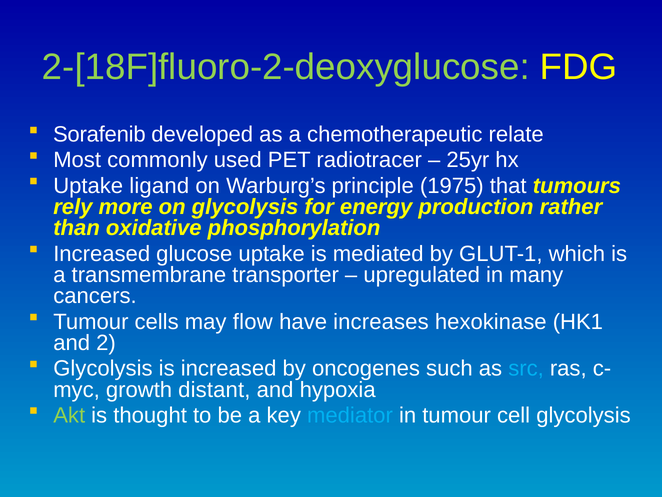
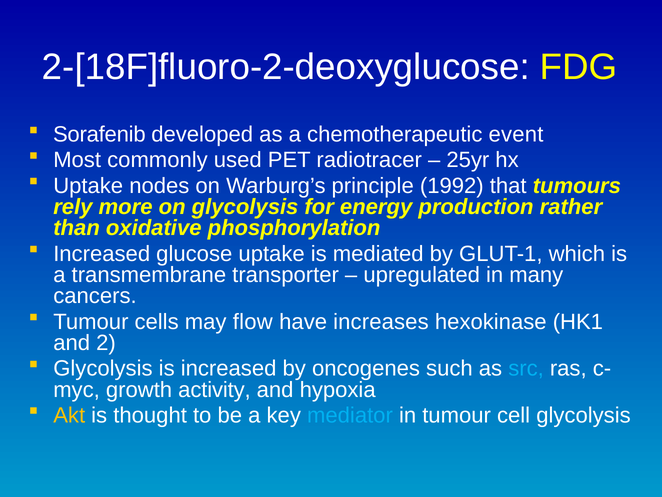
2-[18F]fluoro-2-deoxyglucose colour: light green -> white (286, 67)
relate: relate -> event (516, 134)
ligand: ligand -> nodes (159, 186)
1975: 1975 -> 1992 (452, 186)
distant: distant -> activity (214, 389)
Akt colour: light green -> yellow (69, 415)
